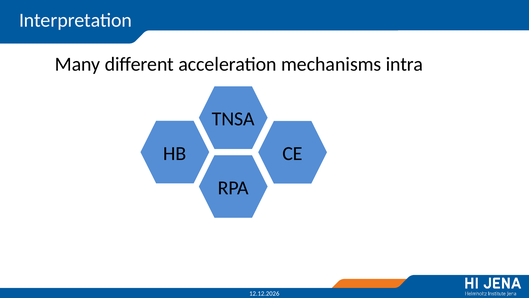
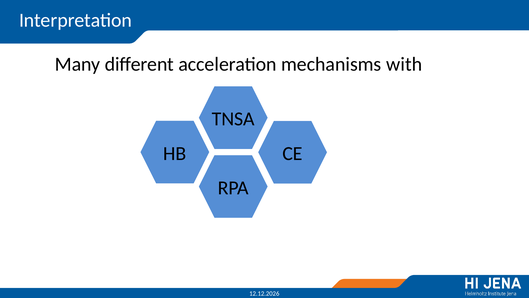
intra: intra -> with (404, 64)
